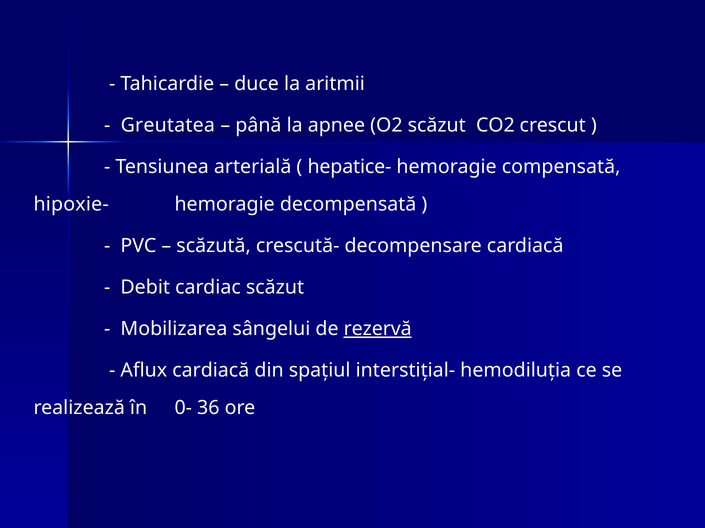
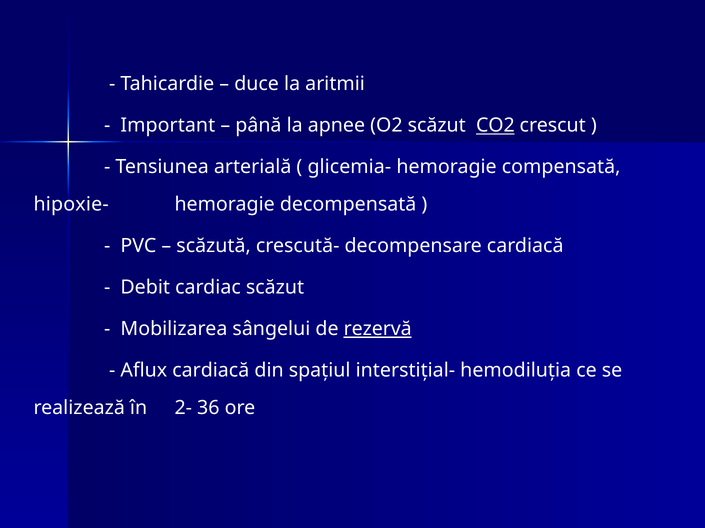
Greutatea: Greutatea -> Important (168, 126)
CO2 underline: none -> present (495, 126)
hepatice-: hepatice- -> glicemia- (349, 167)
0-: 0- -> 2- (183, 408)
